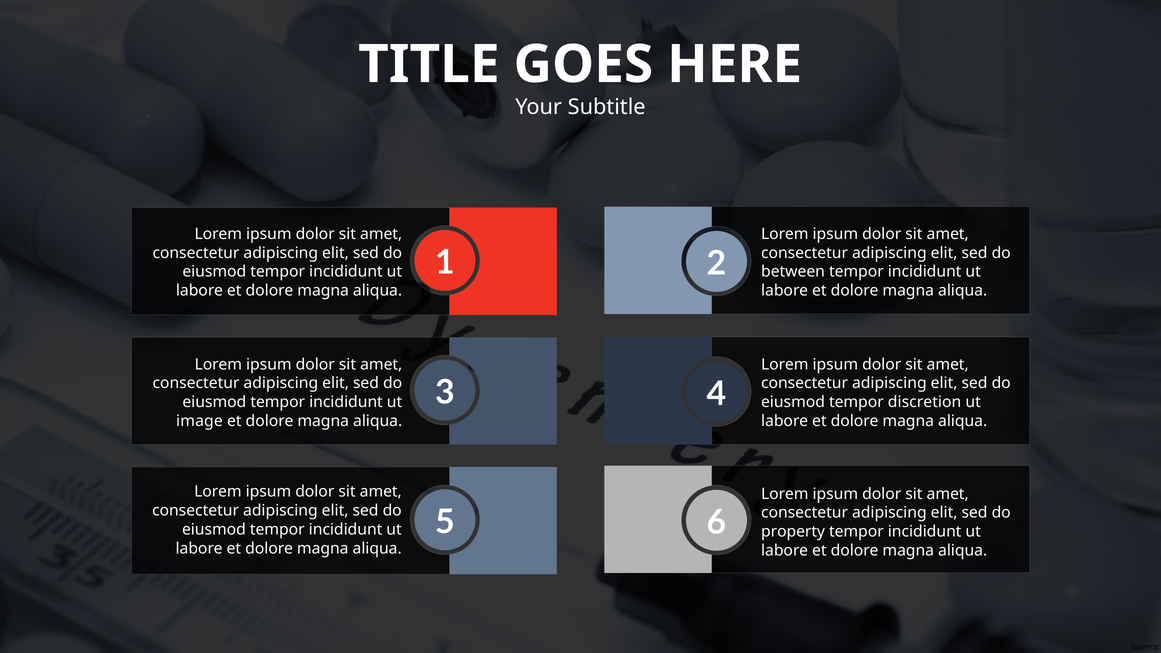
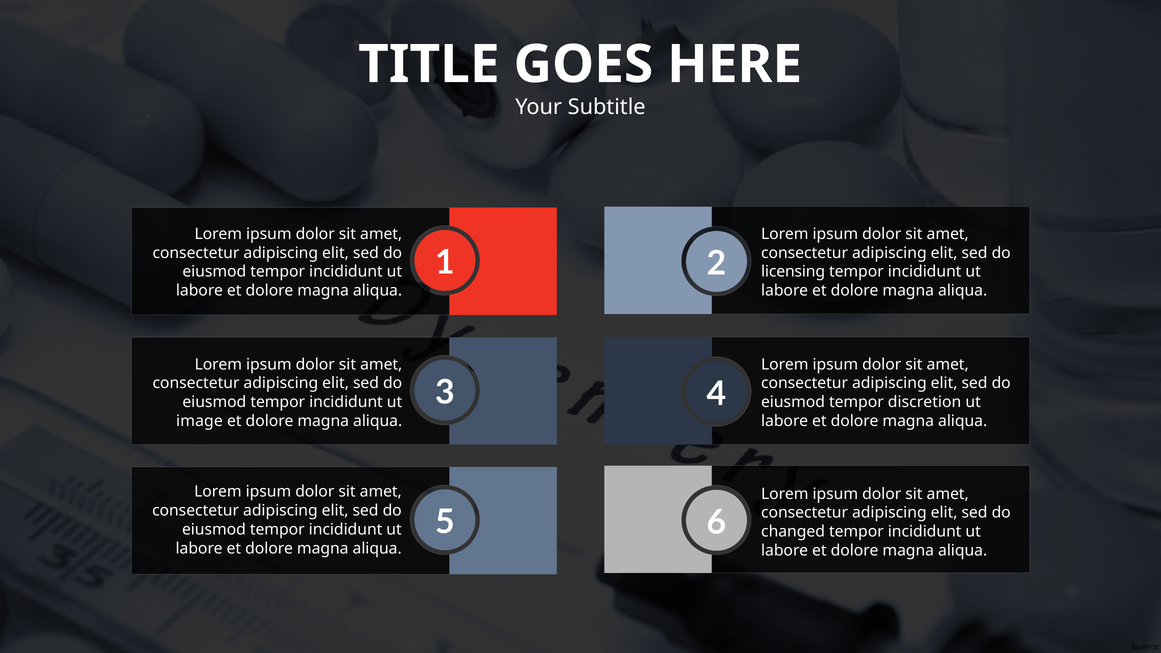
between: between -> licensing (793, 272)
property: property -> changed (793, 532)
